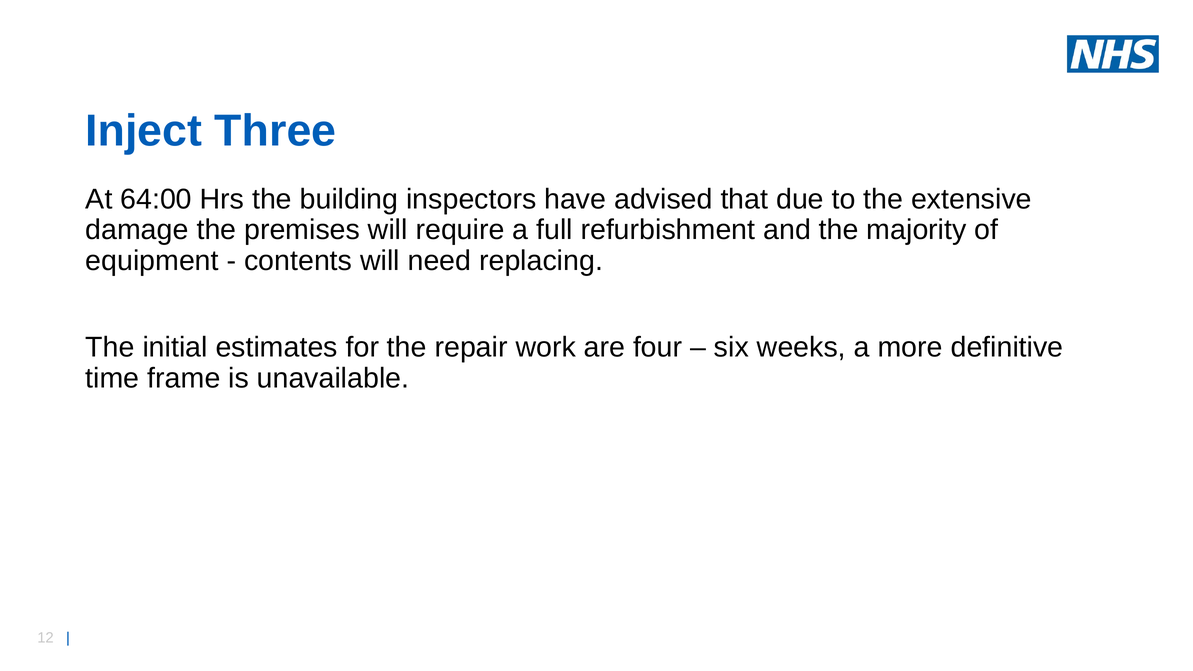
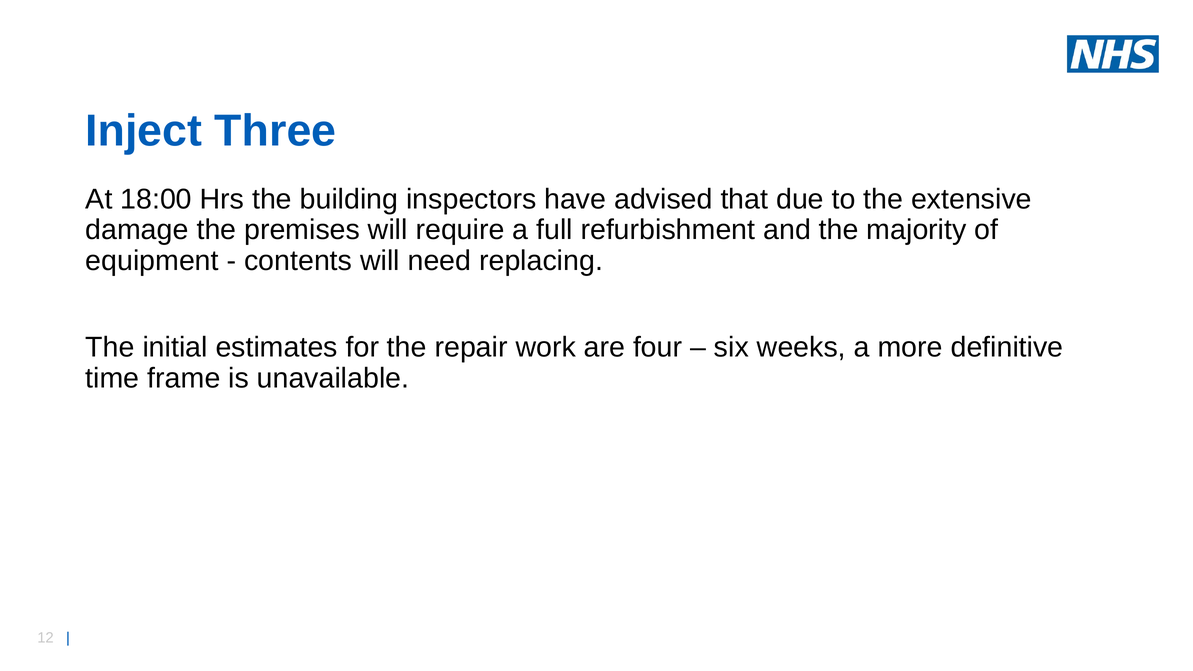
64:00: 64:00 -> 18:00 (156, 199)
